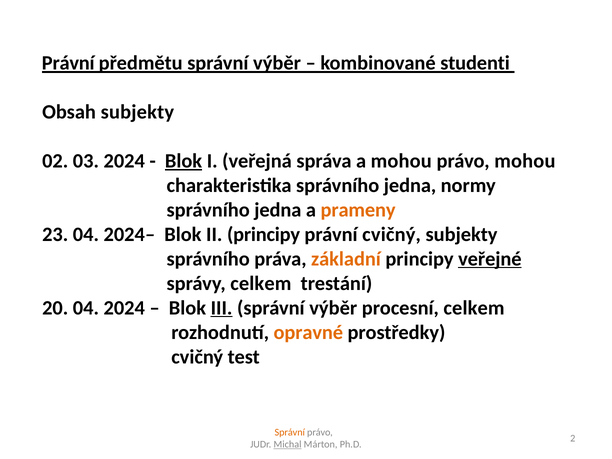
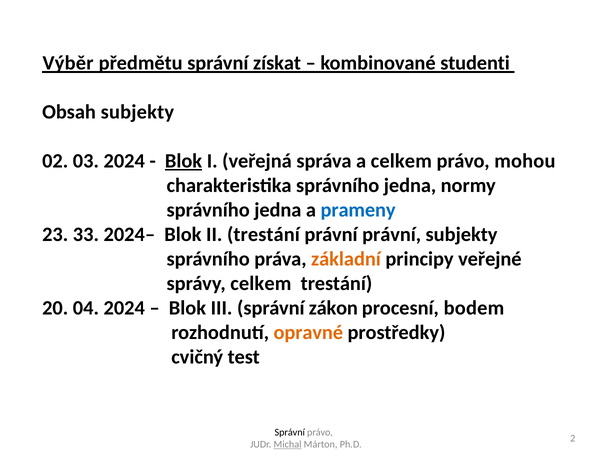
Právní: Právní -> Výběr (68, 63)
předmětu správní výběr: výběr -> získat (277, 63)
a mohou: mohou -> celkem (401, 161)
prameny colour: orange -> blue (358, 210)
23 04: 04 -> 33 (86, 234)
II principy: principy -> trestání (263, 234)
právní cvičný: cvičný -> právní (392, 234)
veřejné underline: present -> none (490, 259)
III underline: present -> none (222, 308)
výběr: výběr -> zákon (333, 308)
procesní celkem: celkem -> bodem (474, 308)
Správní colour: orange -> black (290, 432)
